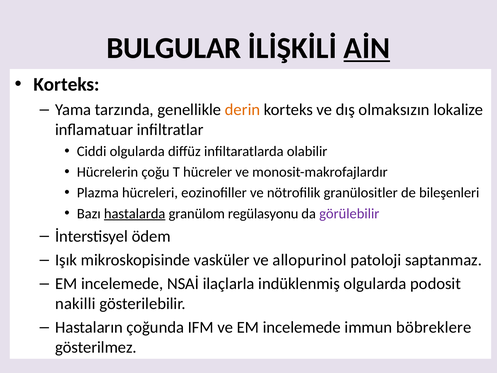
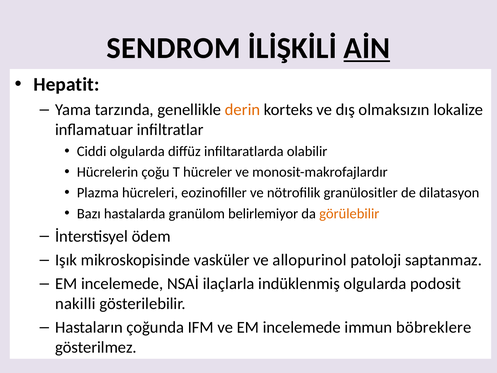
BULGULAR: BULGULAR -> SENDROM (174, 48)
Korteks: Korteks -> Hepatit (66, 84)
bileşenleri: bileşenleri -> dilatasyon (449, 193)
hastalarda underline: present -> none (135, 213)
regülasyonu: regülasyonu -> belirlemiyor (263, 213)
görülebilir colour: purple -> orange (349, 213)
